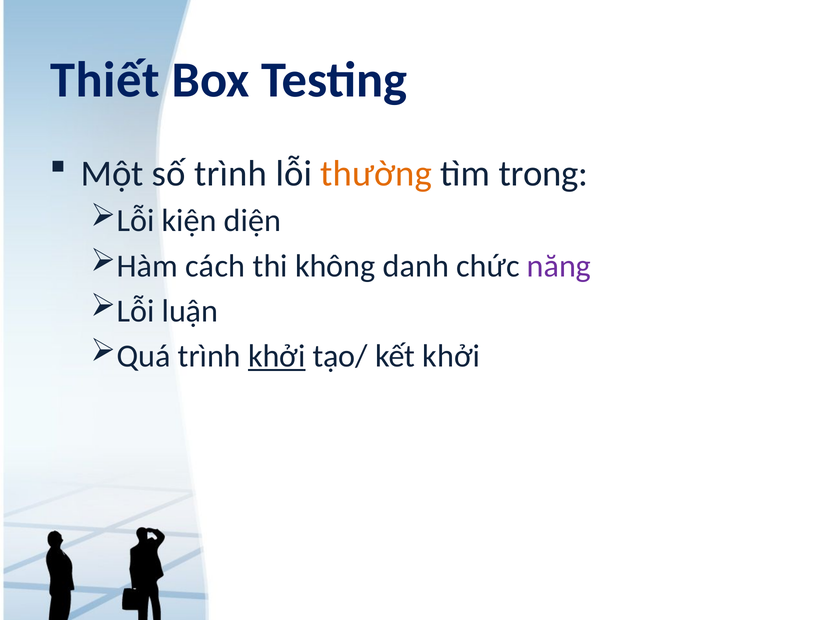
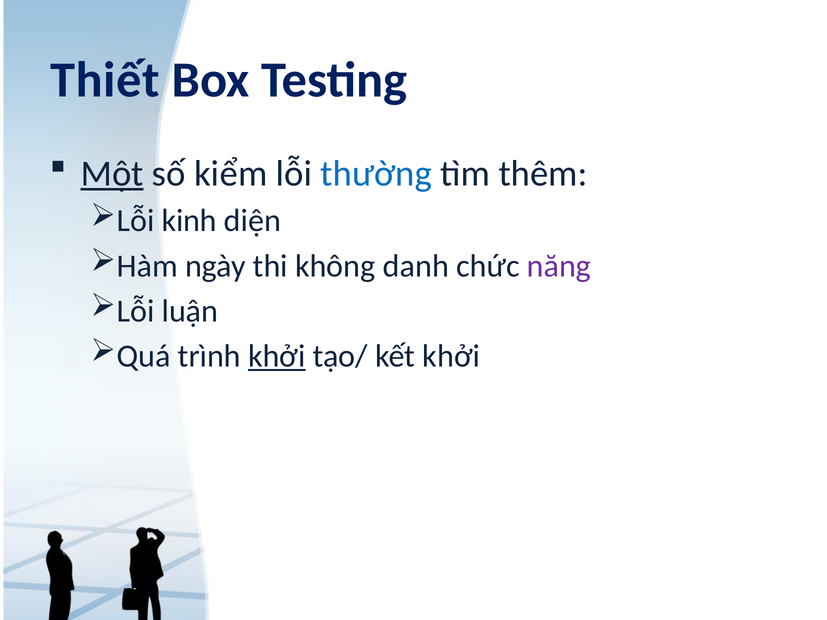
Một underline: none -> present (112, 173)
số trình: trình -> kiểm (231, 173)
thường colour: orange -> blue (376, 173)
trong: trong -> thêm (543, 173)
kiện: kiện -> kinh (189, 221)
cách: cách -> ngày (215, 266)
